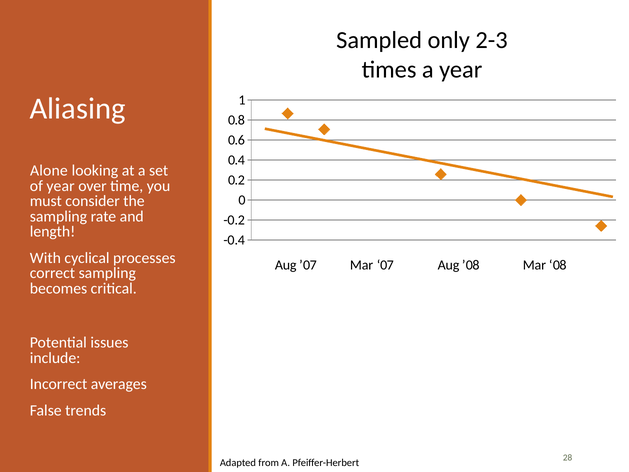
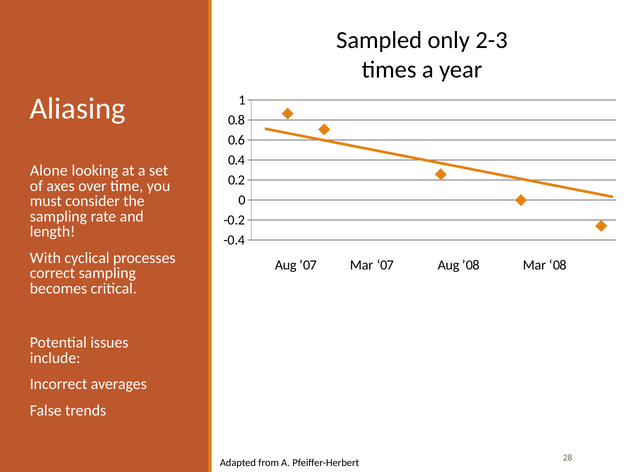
of year: year -> axes (61, 186)
